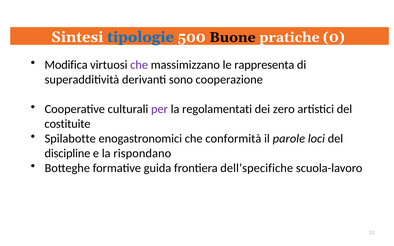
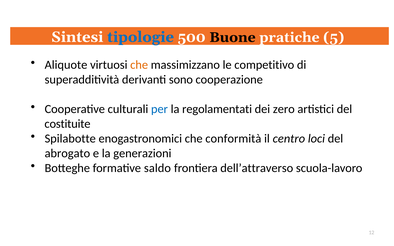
0: 0 -> 5 (334, 37)
Modifica: Modifica -> Aliquote (66, 65)
che colour: purple -> orange (139, 65)
rappresenta: rappresenta -> competitivo (264, 65)
per colour: purple -> blue (159, 109)
parole: parole -> centro (289, 139)
discipline: discipline -> abrogato (67, 153)
rispondano: rispondano -> generazioni (142, 153)
guida: guida -> saldo (157, 168)
dell’specifiche: dell’specifiche -> dell’attraverso (257, 168)
